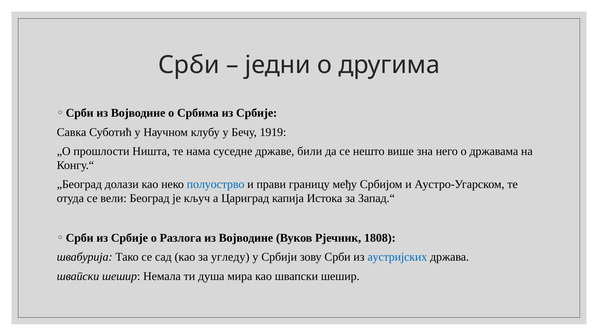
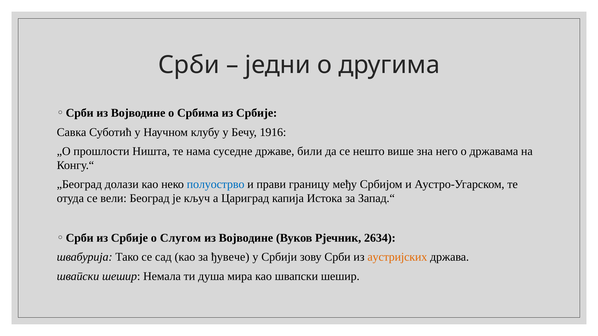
1919: 1919 -> 1916 (273, 132)
Разлога: Разлога -> Слугом (180, 238)
1808: 1808 -> 2634 (380, 238)
угледу: угледу -> ђувече (230, 257)
аустријских colour: blue -> orange (397, 257)
